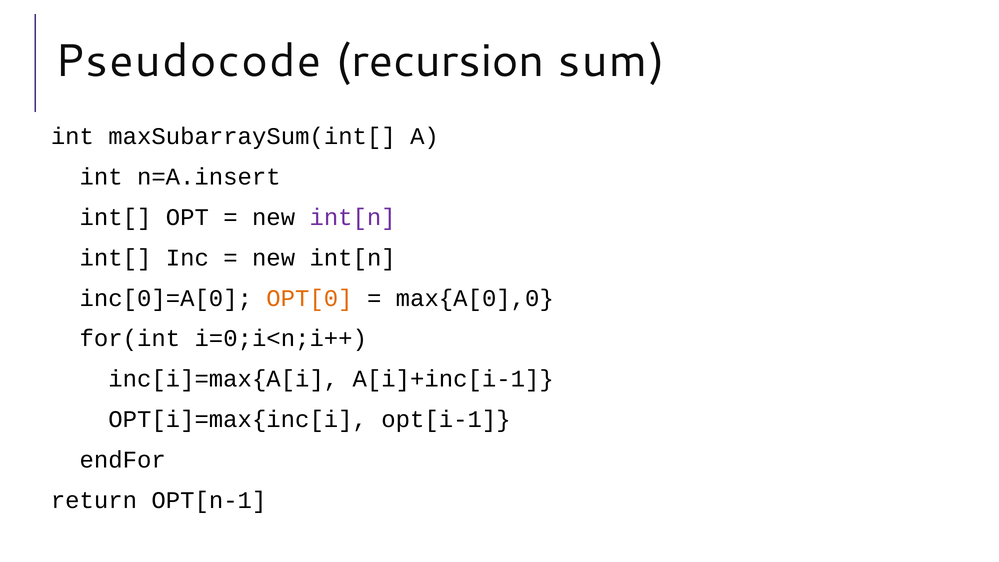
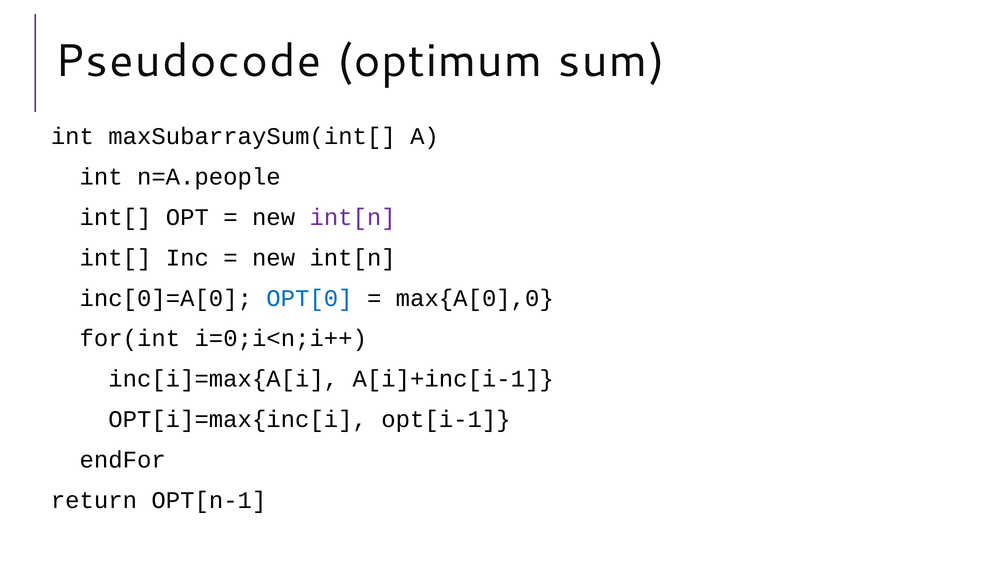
recursion: recursion -> optimum (440, 61)
n=A.insert: n=A.insert -> n=A.people (209, 177)
OPT[0 colour: orange -> blue (309, 298)
